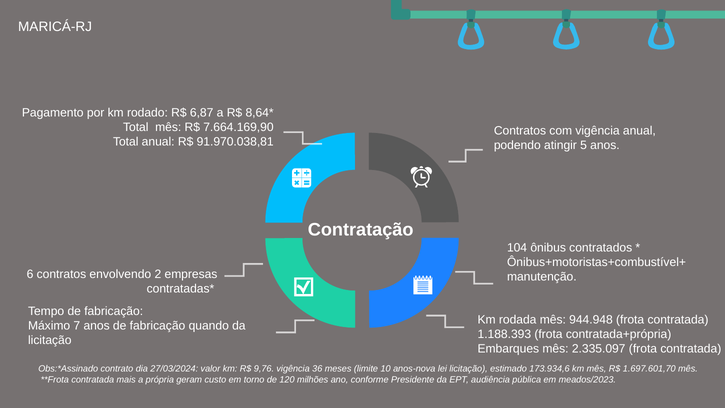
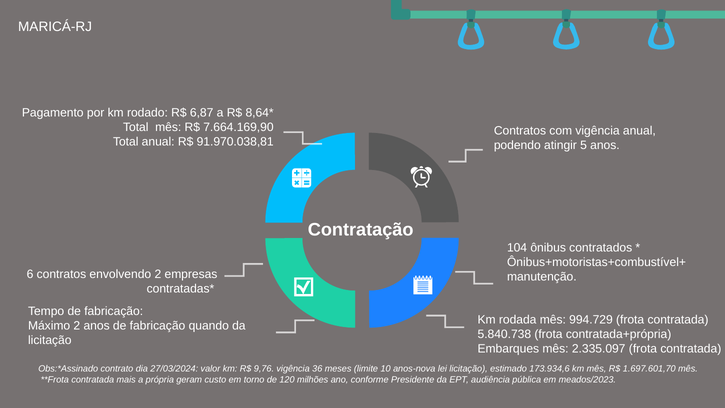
944.948: 944.948 -> 994.729 (591, 320)
Máximo 7: 7 -> 2 (77, 325)
1.188.393: 1.188.393 -> 5.840.738 (504, 334)
